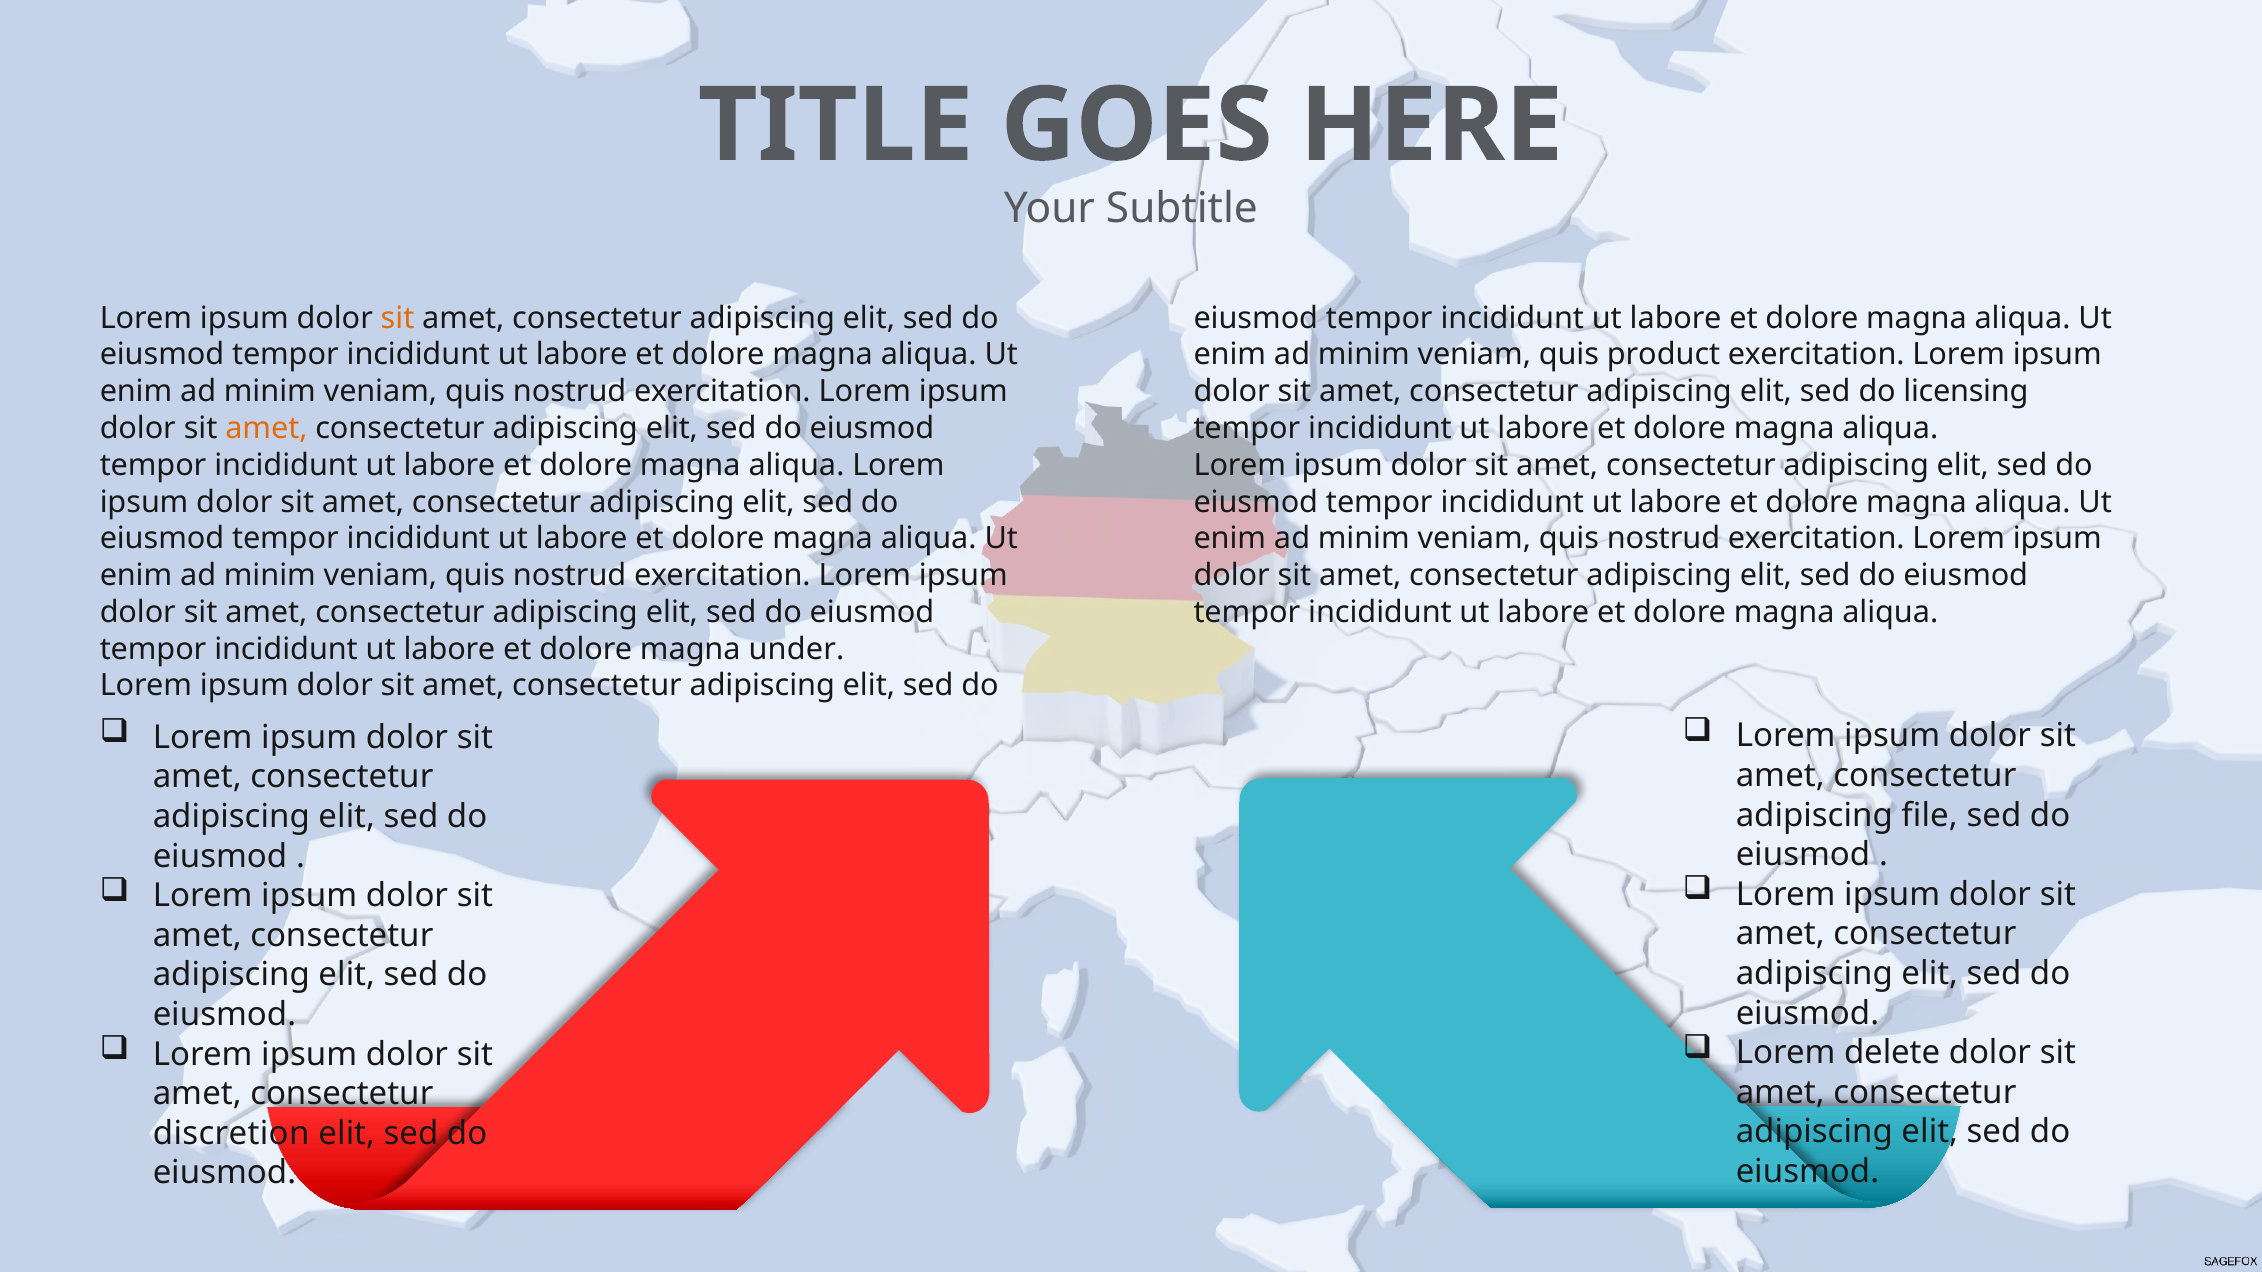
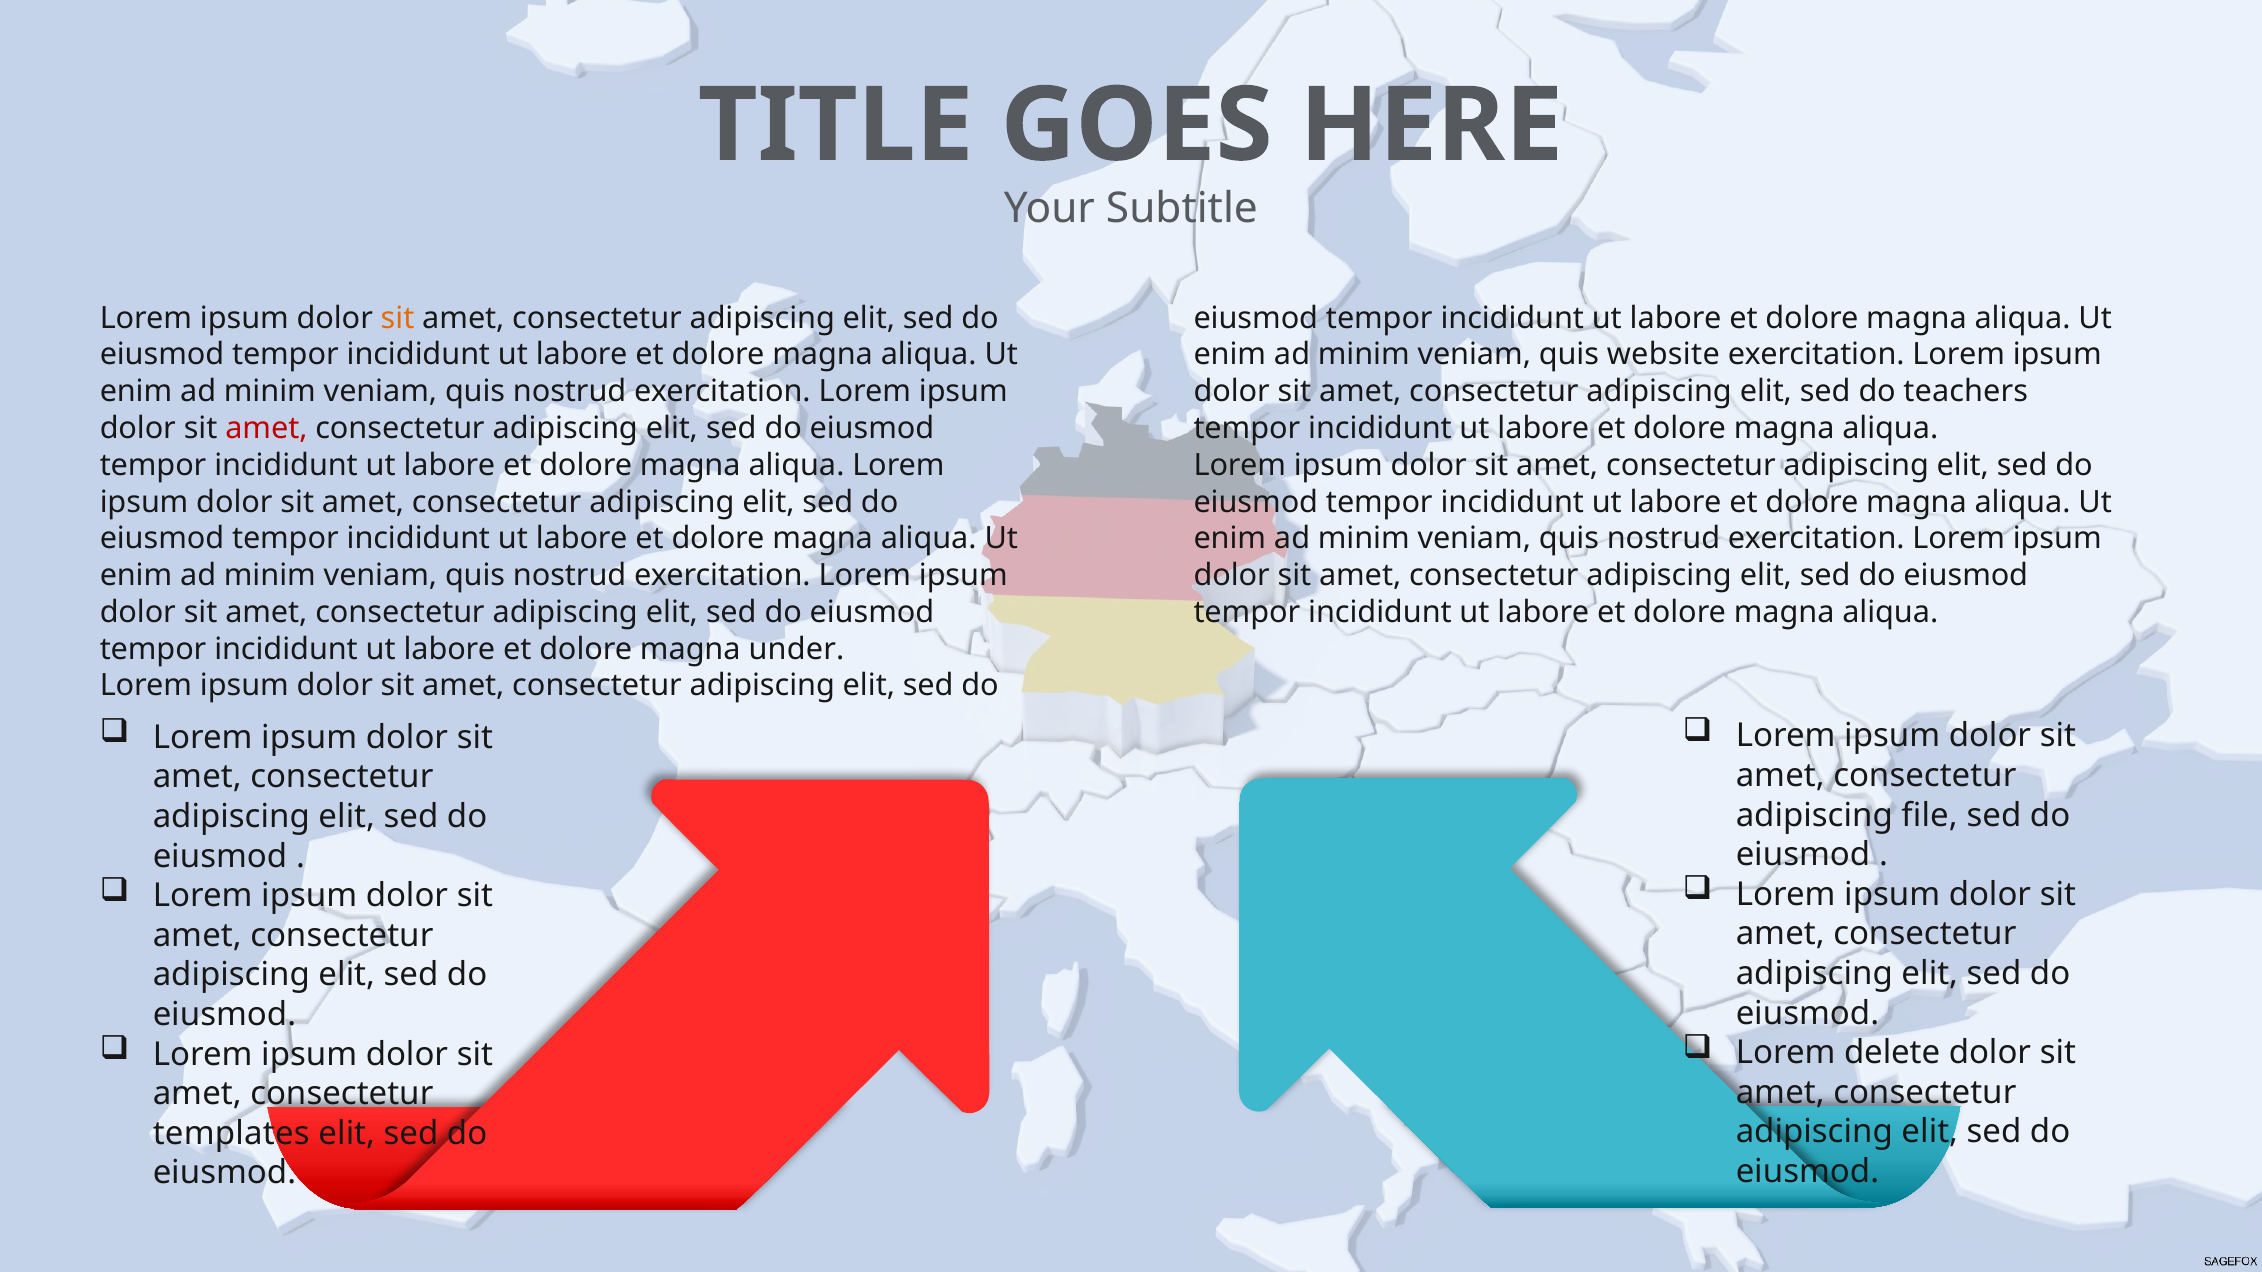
product: product -> website (1663, 355)
licensing: licensing -> teachers (1966, 392)
amet colour: orange -> red (266, 428)
discretion: discretion -> templates (231, 1134)
